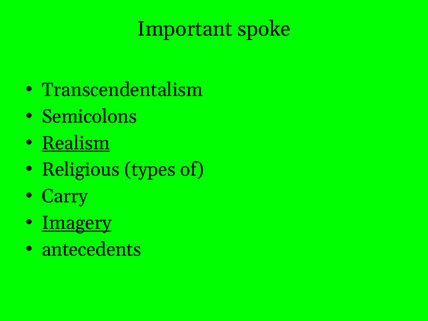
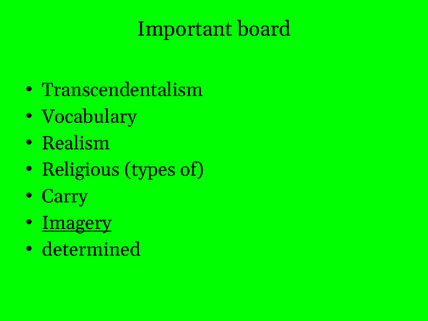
spoke: spoke -> board (264, 29)
Semicolons: Semicolons -> Vocabulary (89, 116)
Realism underline: present -> none (76, 143)
antecedents: antecedents -> determined (91, 250)
